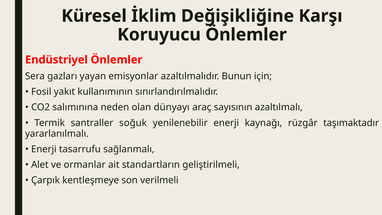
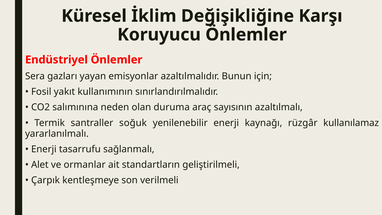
dünyayı: dünyayı -> duruma (172, 107)
taşımaktadır: taşımaktadır -> kullanılamaz (351, 123)
